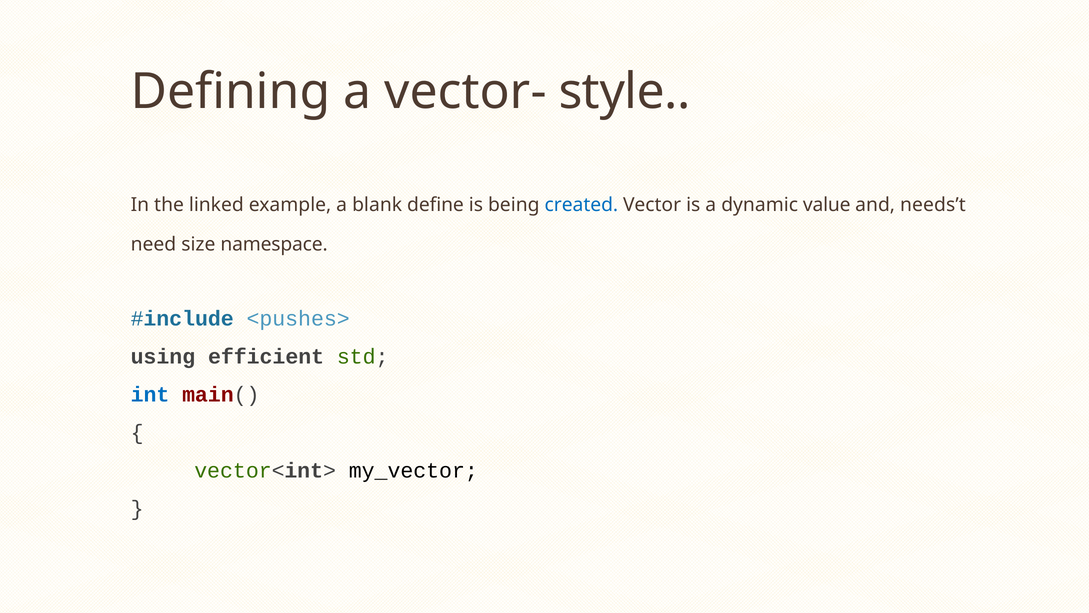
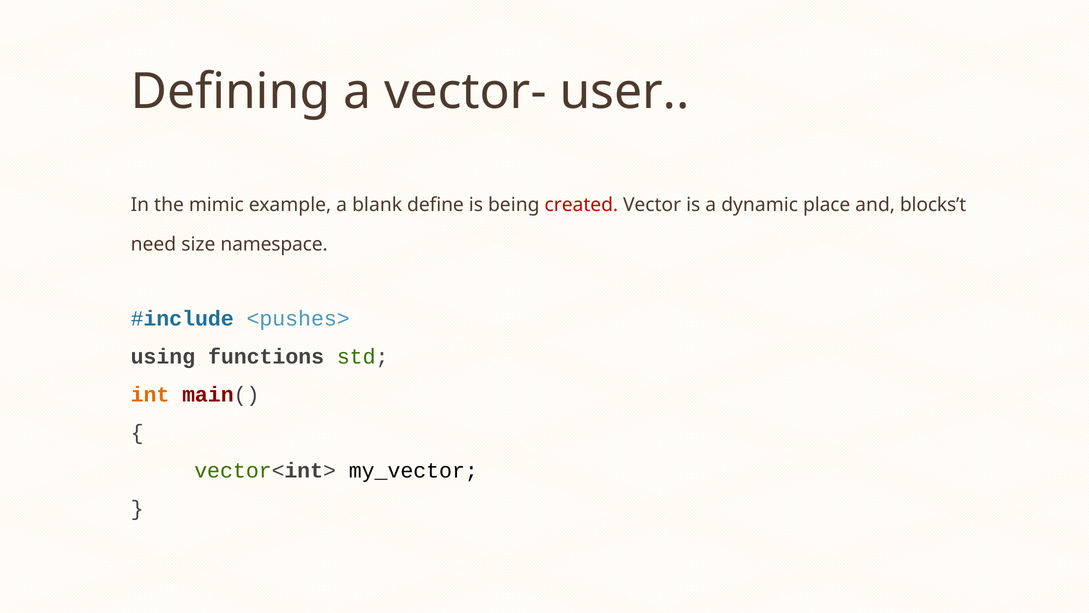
style: style -> user (624, 92)
linked: linked -> mimic (216, 205)
created colour: blue -> red (581, 205)
value: value -> place (827, 205)
needs’t: needs’t -> blocks’t (933, 205)
efficient: efficient -> functions (266, 356)
int colour: blue -> orange (150, 394)
